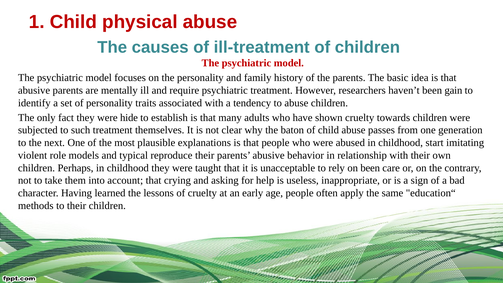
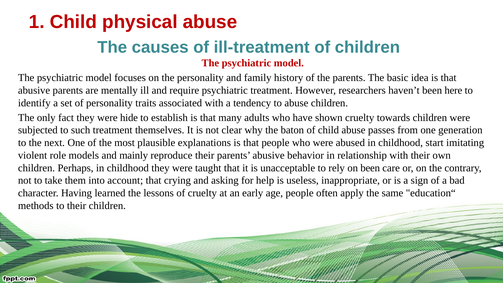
gain: gain -> here (453, 90)
typical: typical -> mainly (134, 155)
